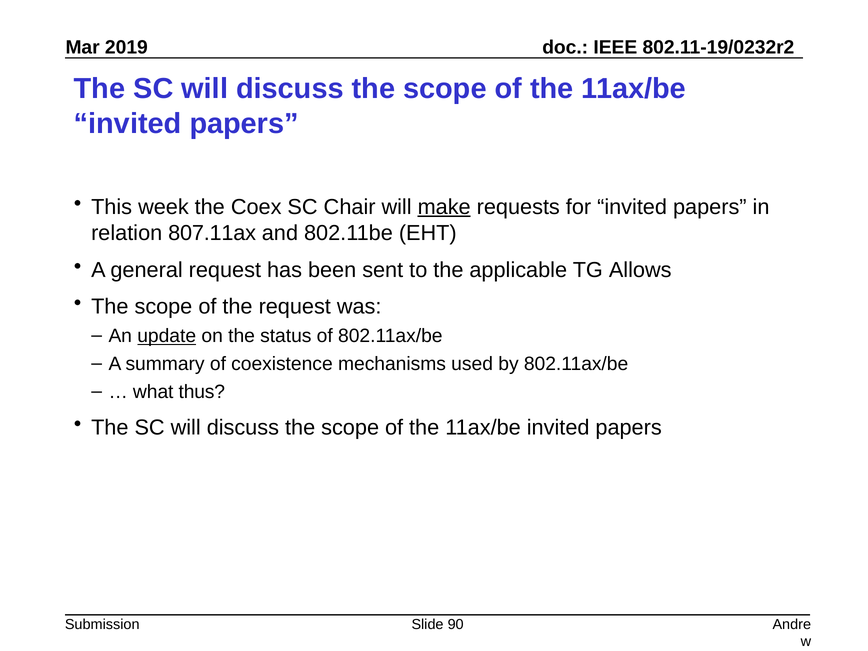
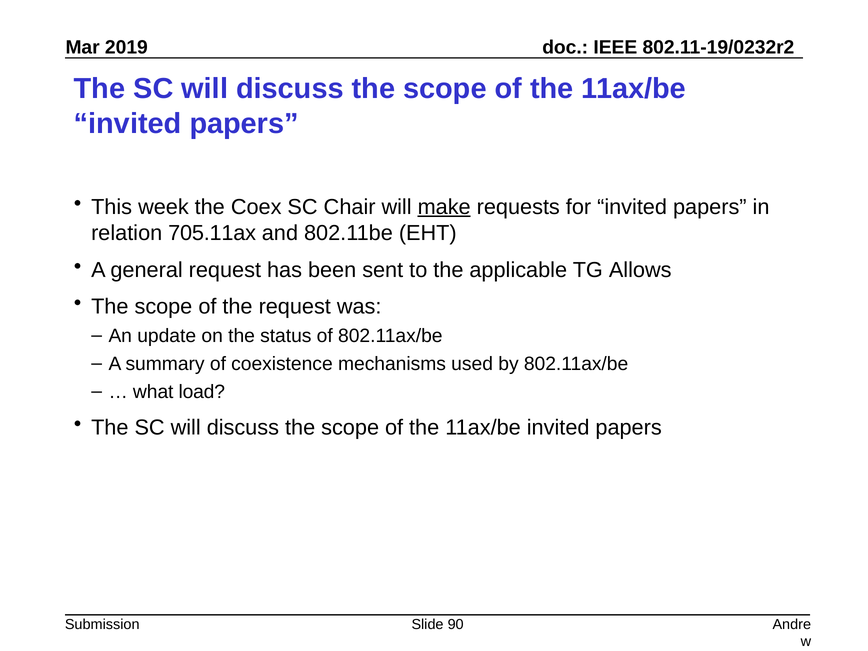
807.11ax: 807.11ax -> 705.11ax (212, 233)
update underline: present -> none (167, 336)
thus: thus -> load (202, 392)
